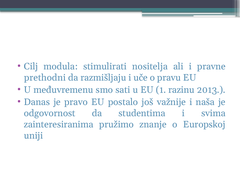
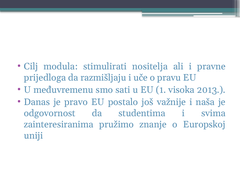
prethodni: prethodni -> prijedloga (45, 78)
razinu: razinu -> visoka (181, 90)
